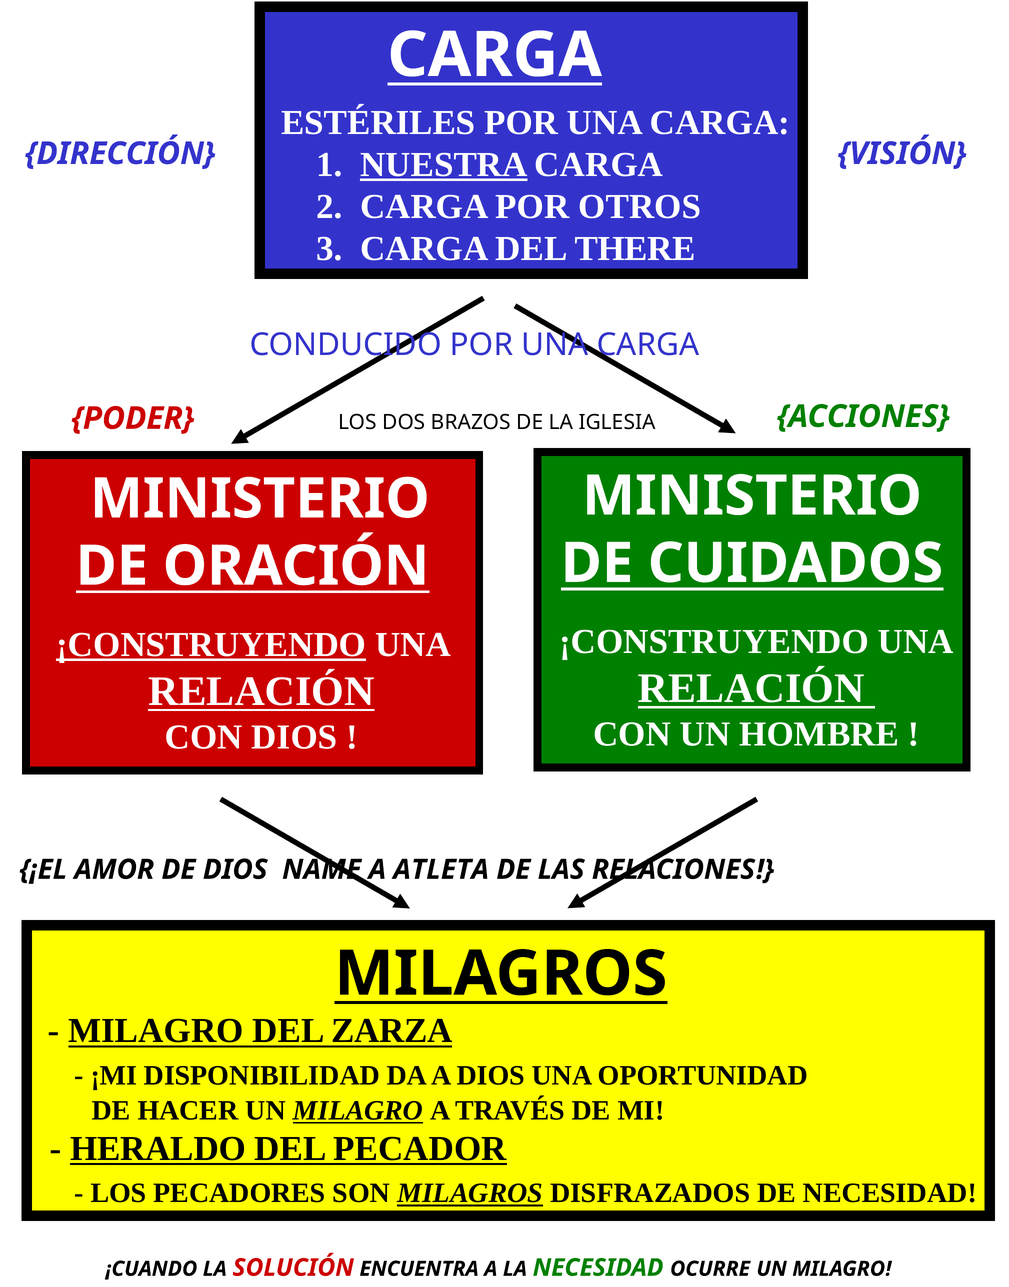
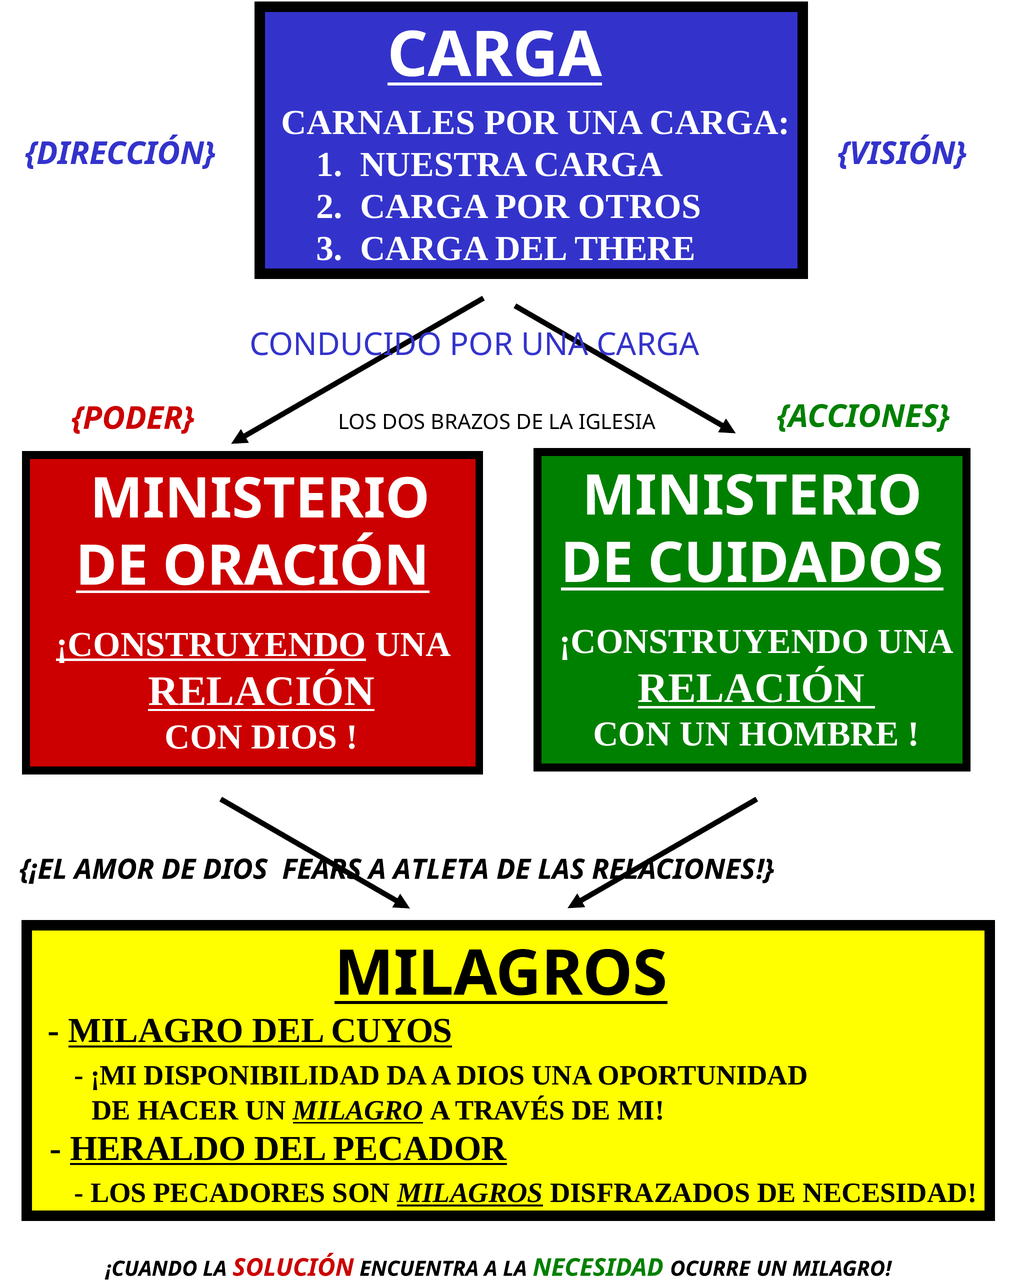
ESTÉRILES: ESTÉRILES -> CARNALES (378, 123)
NUESTRA underline: present -> none (444, 165)
NAME: NAME -> FEARS (322, 869)
ZARZA: ZARZA -> CUYOS (392, 1030)
